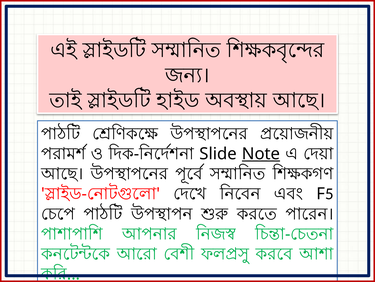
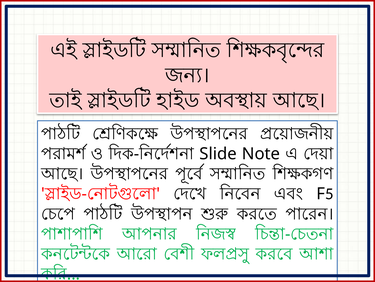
Note underline: present -> none (261, 153)
